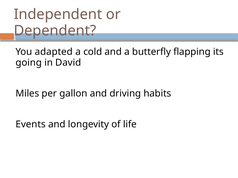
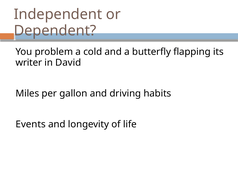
adapted: adapted -> problem (54, 52)
going: going -> writer (29, 63)
